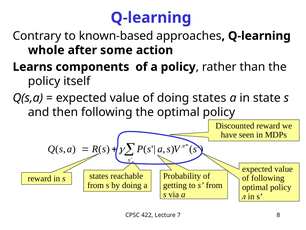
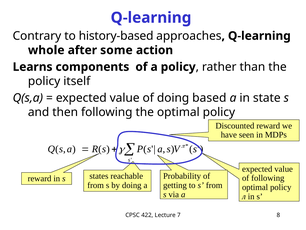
known-based: known-based -> history-based (116, 36)
doing states: states -> based (209, 98)
